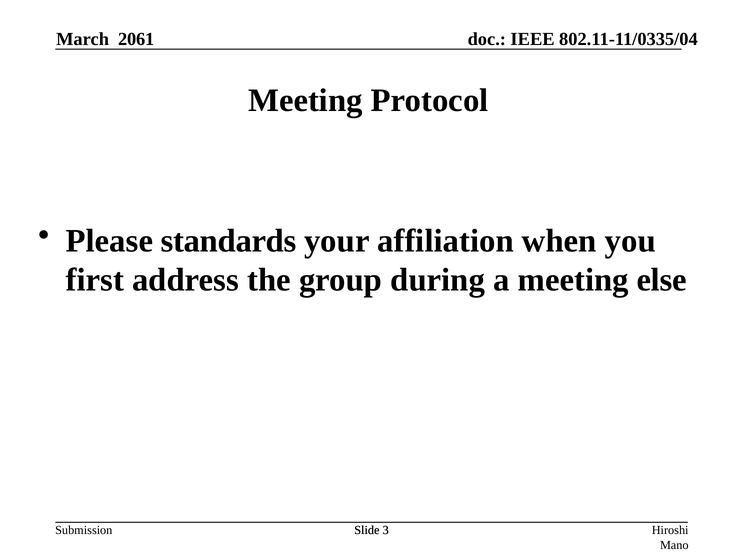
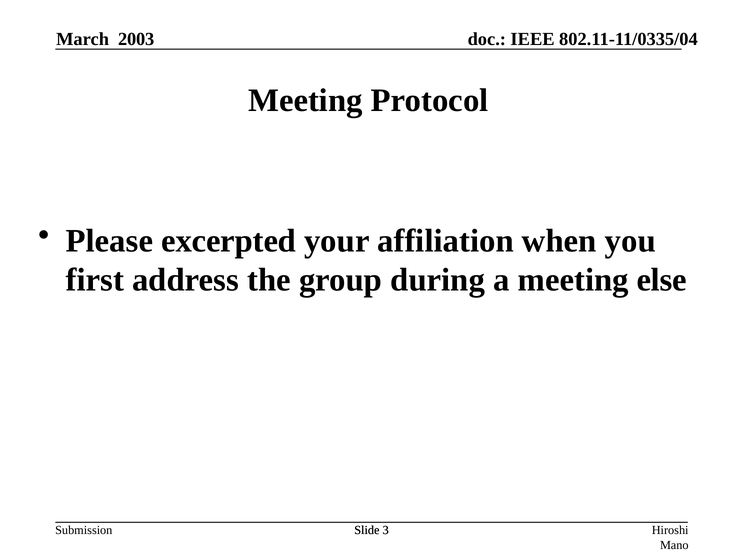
2061: 2061 -> 2003 (136, 39)
standards: standards -> excerpted (229, 241)
